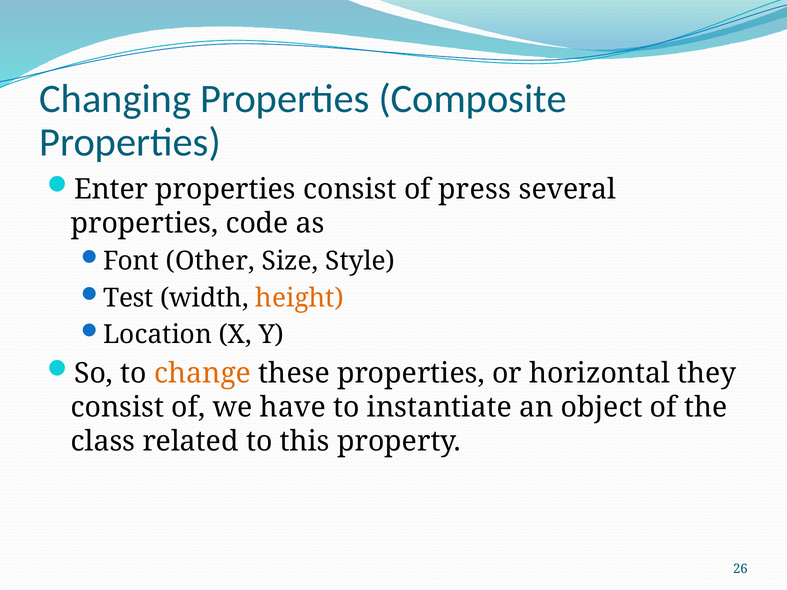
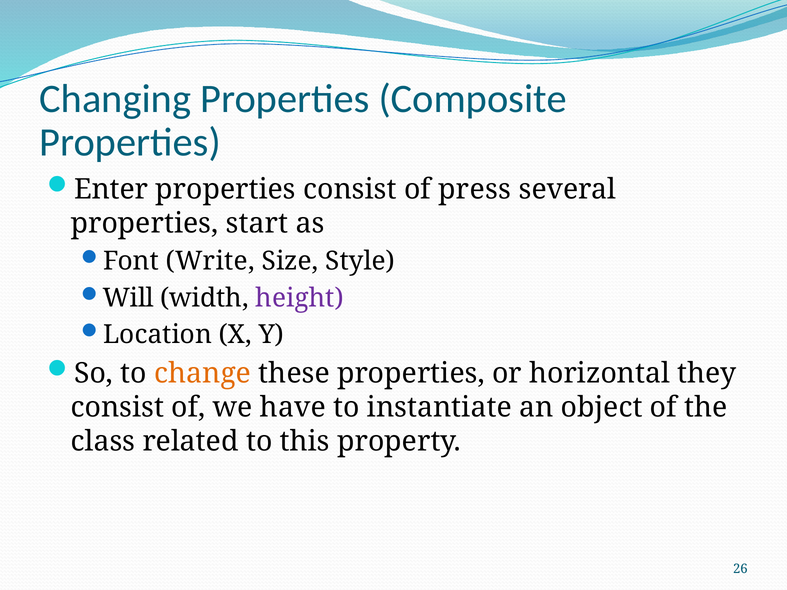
code: code -> start (257, 224)
Other: Other -> Write (210, 261)
Test: Test -> Will (128, 298)
height colour: orange -> purple (300, 298)
